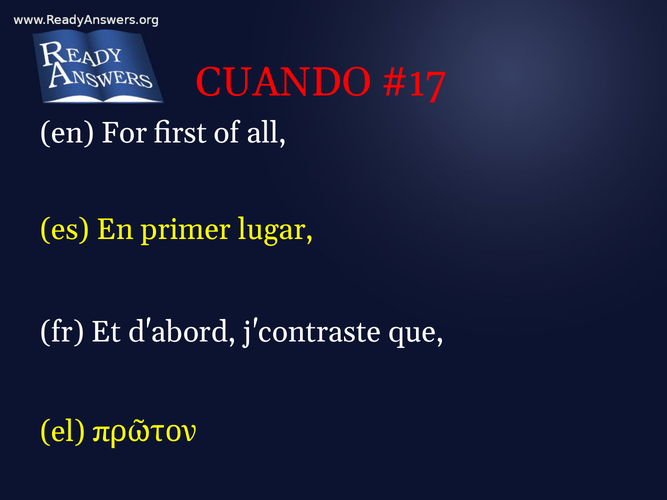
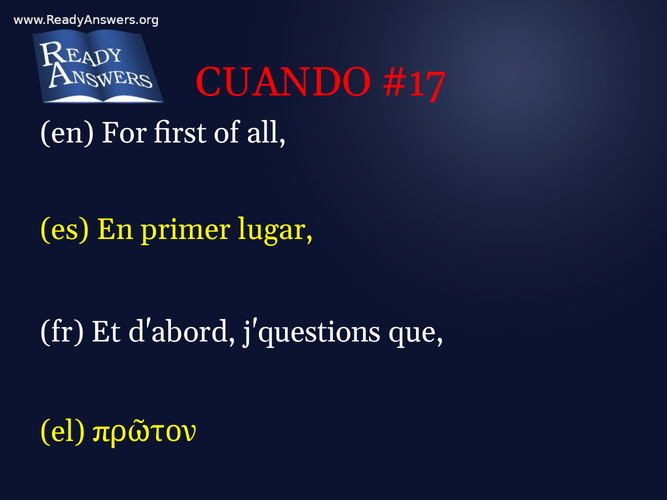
j'contraste: j'contraste -> j'questions (312, 332)
